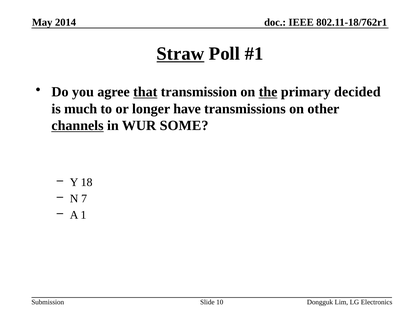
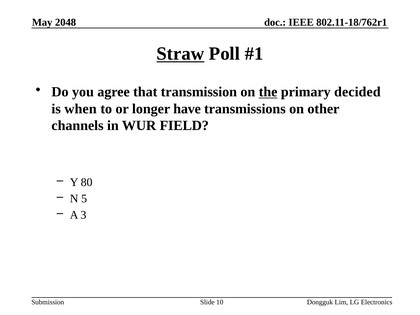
2014: 2014 -> 2048 (66, 22)
that underline: present -> none (145, 92)
much: much -> when (81, 109)
channels underline: present -> none (78, 126)
SOME: SOME -> FIELD (184, 126)
18: 18 -> 80 (87, 182)
7: 7 -> 5 (84, 199)
1: 1 -> 3 (83, 215)
